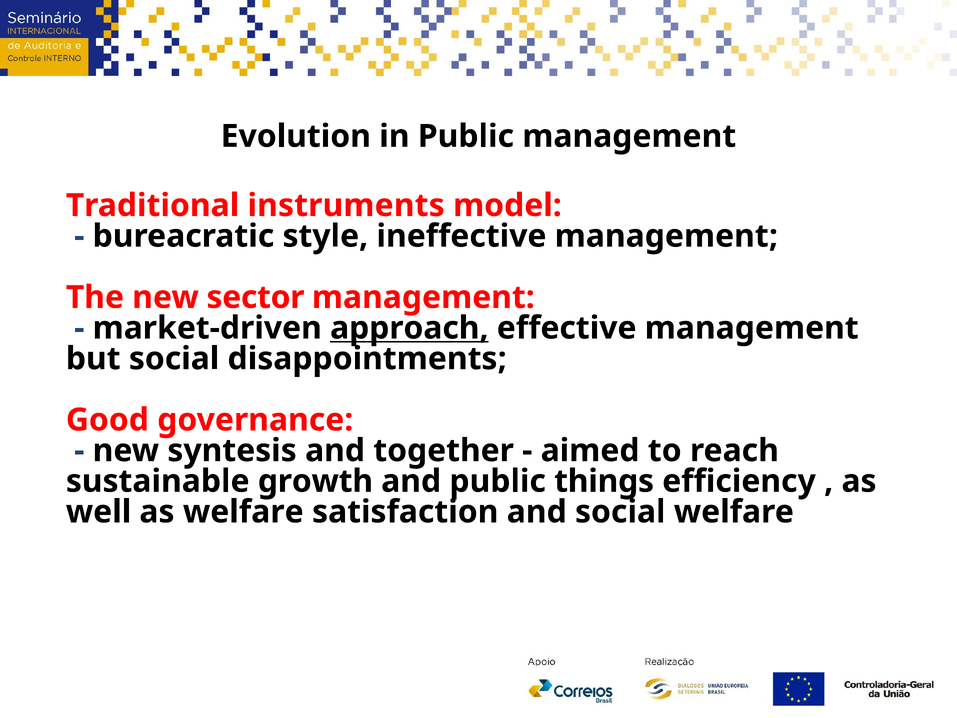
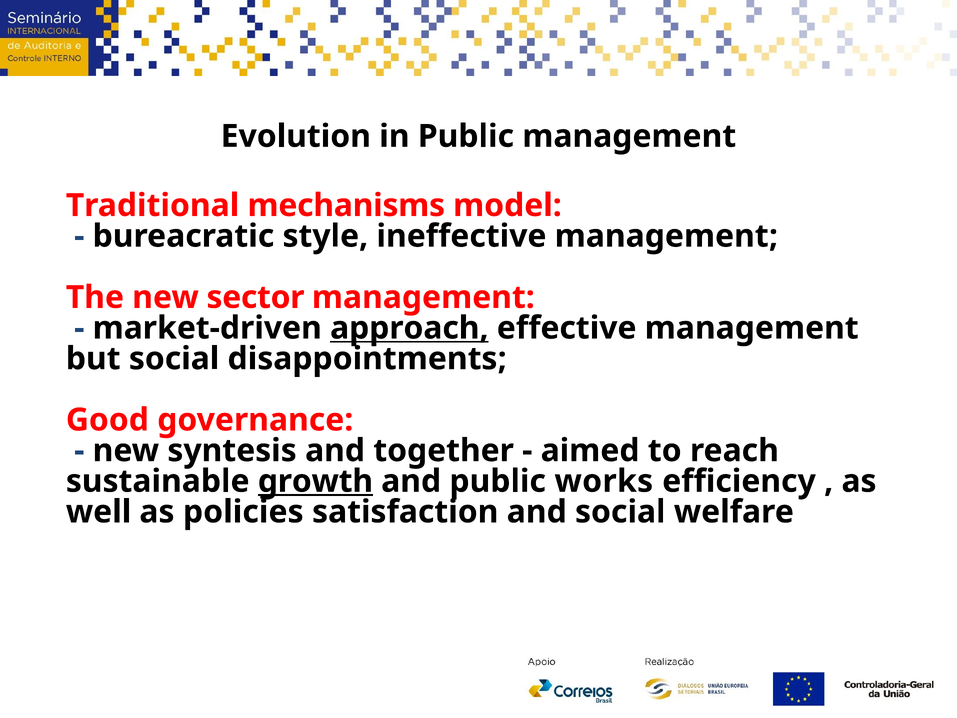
instruments: instruments -> mechanisms (346, 205)
growth underline: none -> present (315, 481)
things: things -> works (604, 481)
as welfare: welfare -> policies (243, 512)
